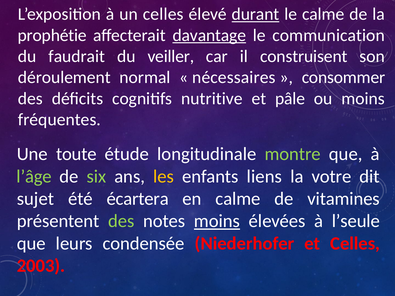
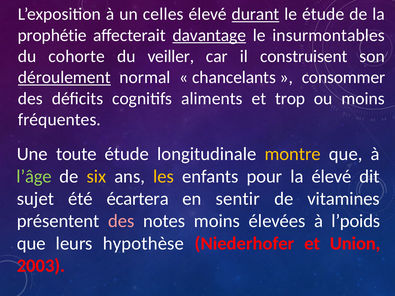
le calme: calme -> étude (323, 14)
communication: communication -> insurmontables (329, 35)
faudrait: faudrait -> cohorte (77, 56)
déroulement underline: none -> present (64, 77)
nécessaires: nécessaires -> chancelants (234, 77)
nutritive: nutritive -> aliments (212, 99)
pâle: pâle -> trop (290, 99)
montre colour: light green -> yellow (293, 154)
six colour: light green -> yellow (96, 177)
liens: liens -> pour (264, 177)
la votre: votre -> élevé (332, 177)
en calme: calme -> sentir (238, 199)
des colour: light green -> pink (121, 221)
moins underline: present -> none (217, 221)
l’seule: l’seule -> l’poids (356, 221)
condensée: condensée -> hypothèse (143, 244)
et Celles: Celles -> Union (355, 244)
